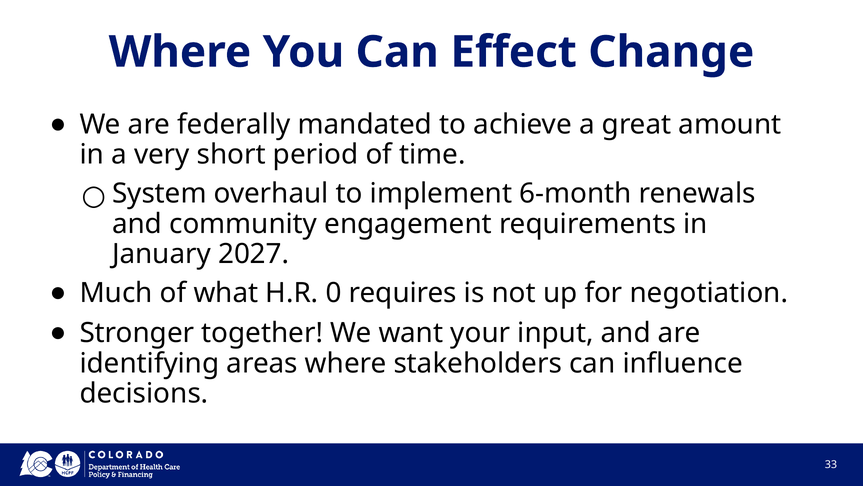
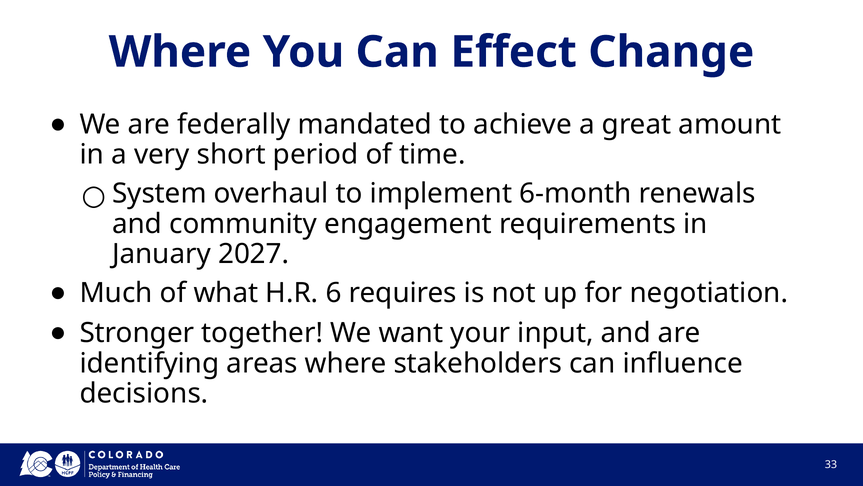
0: 0 -> 6 (334, 293)
